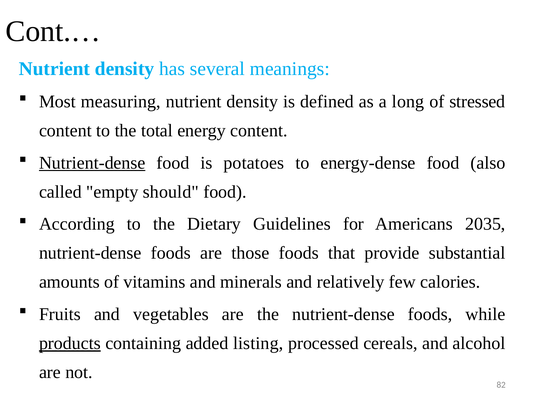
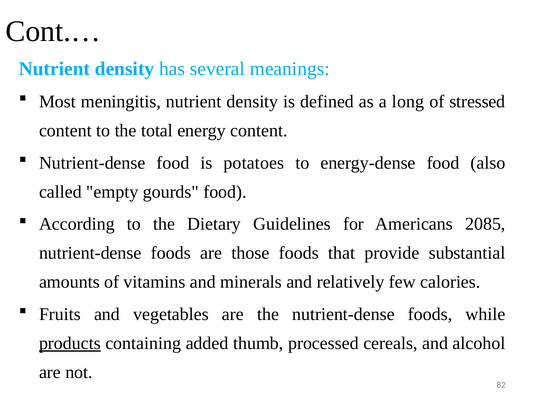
measuring: measuring -> meningitis (121, 102)
Nutrient-dense underline: present -> none (92, 163)
should: should -> gourds (171, 192)
2035: 2035 -> 2085 (485, 224)
listing: listing -> thumb (258, 344)
